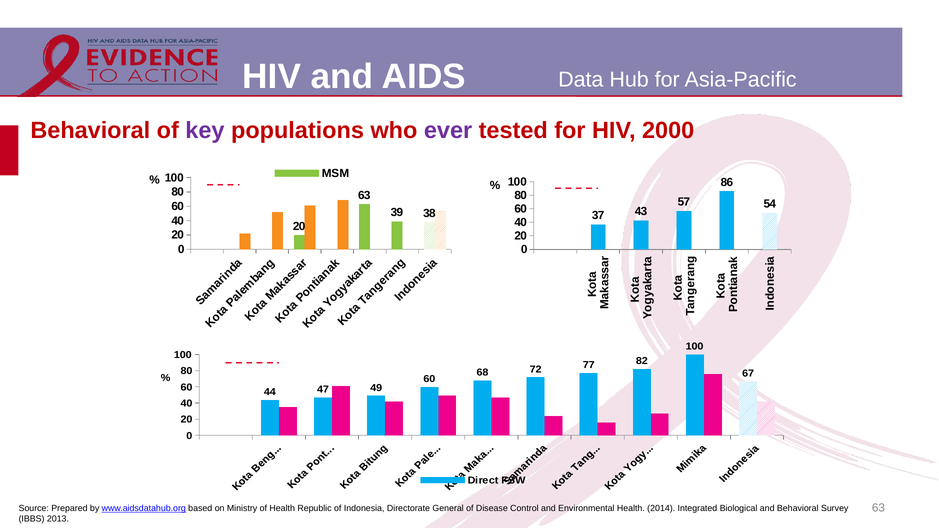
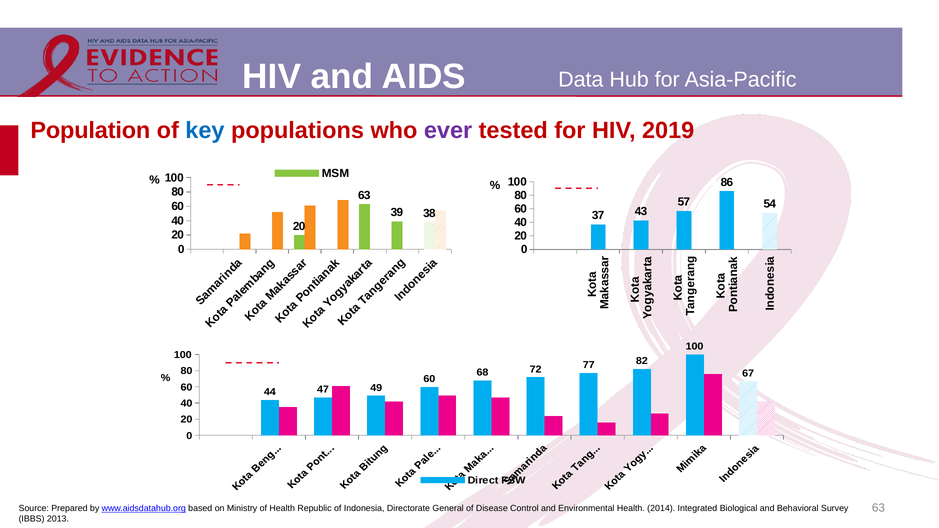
Behavioral: Behavioral -> Population (90, 131)
key colour: purple -> blue (205, 131)
2000: 2000 -> 2019 (668, 131)
